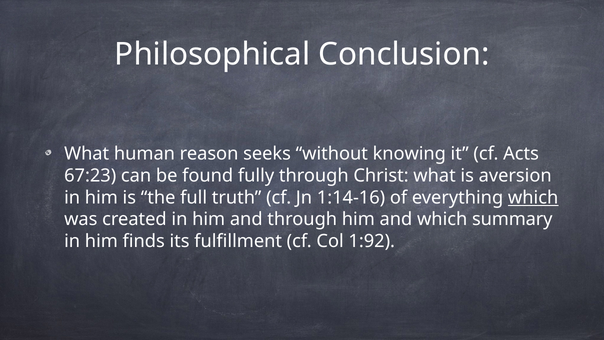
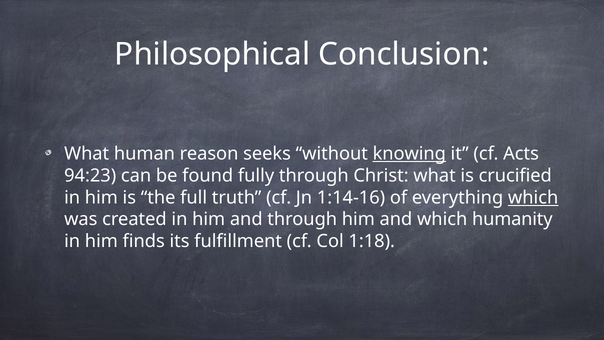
knowing underline: none -> present (409, 154)
67:23: 67:23 -> 94:23 (90, 176)
aversion: aversion -> crucified (515, 176)
summary: summary -> humanity (512, 219)
1:92: 1:92 -> 1:18 (372, 241)
